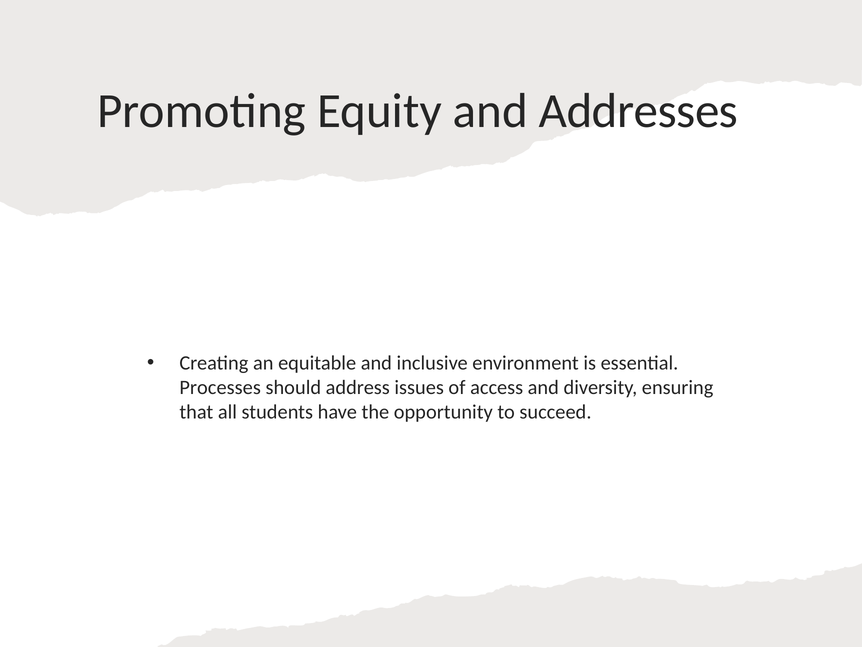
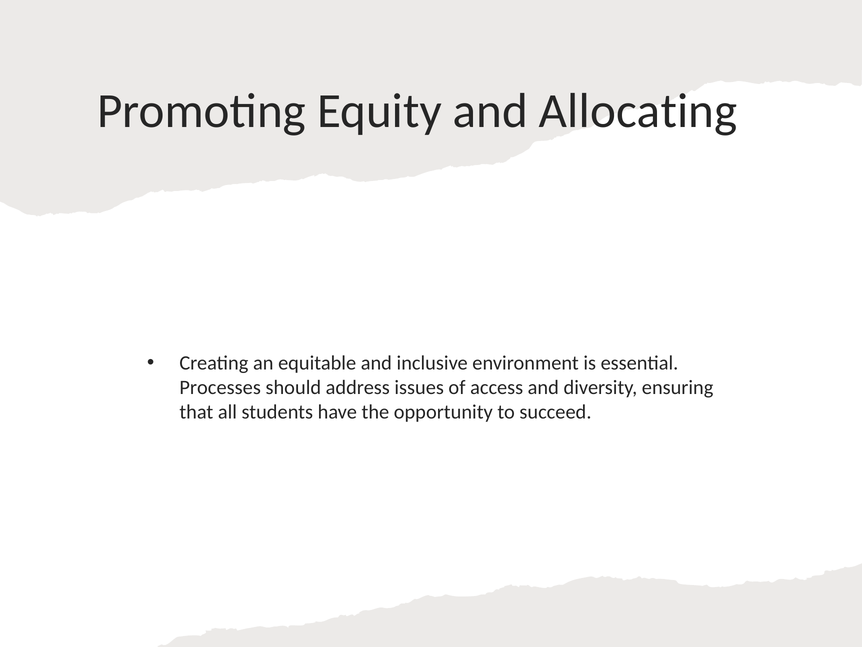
Addresses: Addresses -> Allocating (638, 111)
